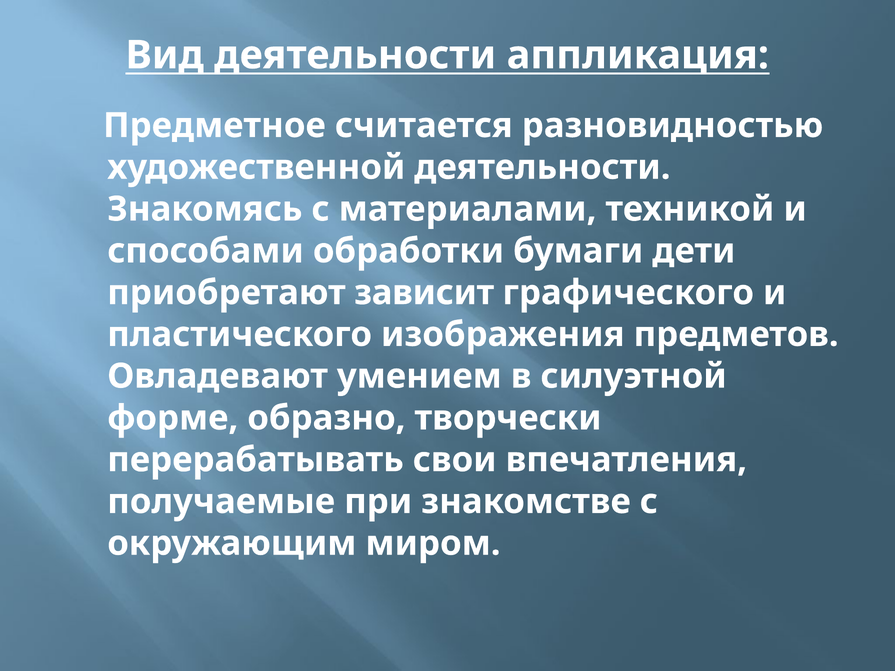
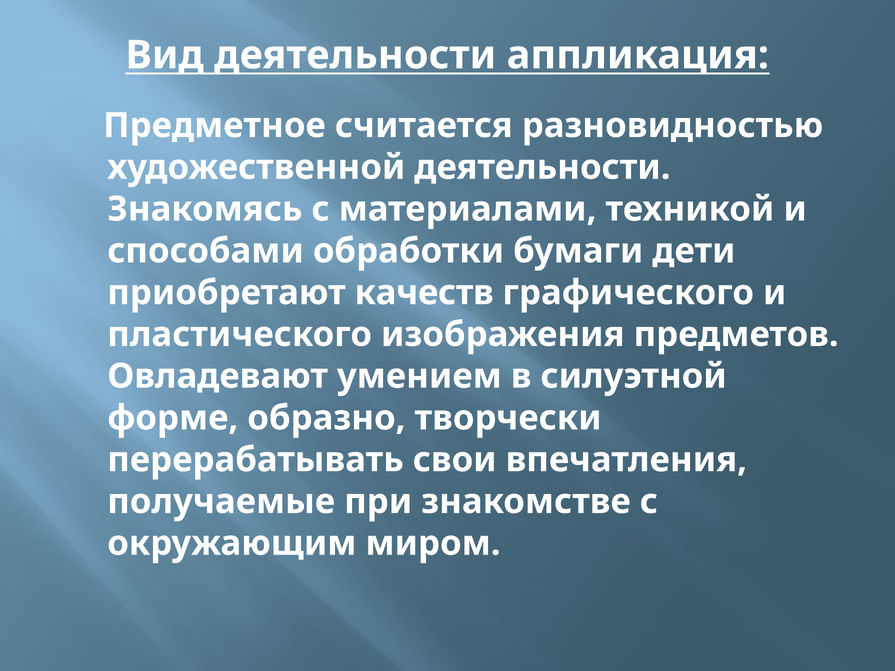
зависит: зависит -> качеств (424, 293)
